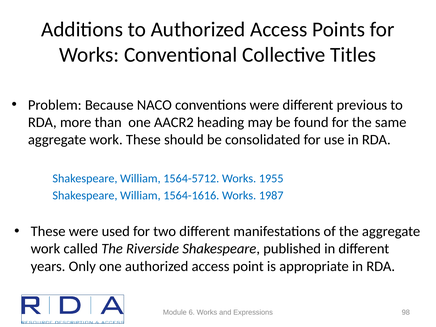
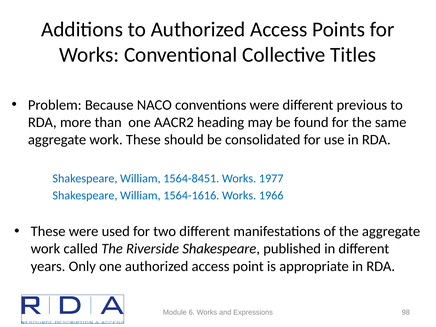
1564-5712: 1564-5712 -> 1564-8451 (191, 178)
1955: 1955 -> 1977 (271, 178)
1987: 1987 -> 1966 (271, 195)
